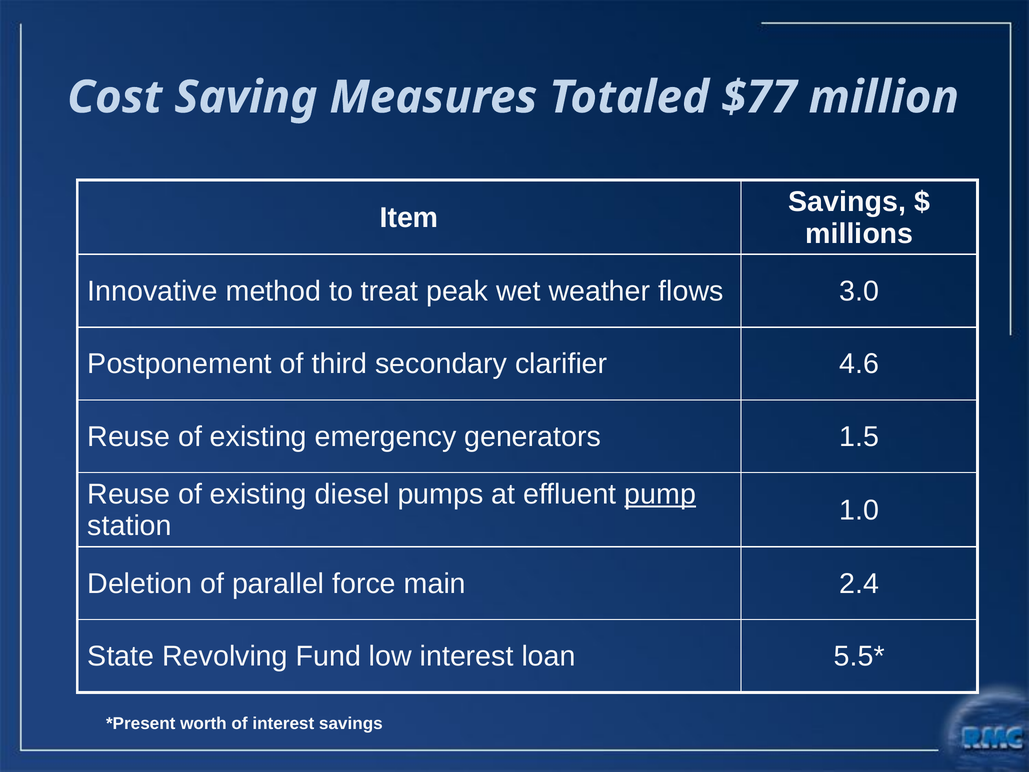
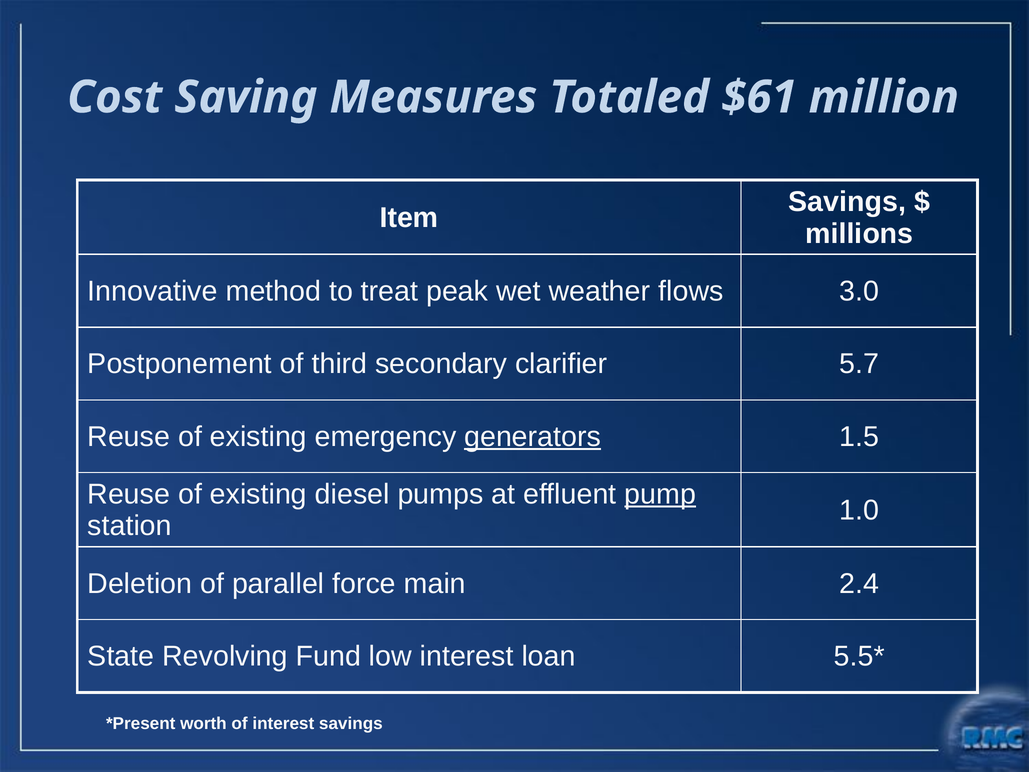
$77: $77 -> $61 (759, 97)
4.6: 4.6 -> 5.7 (859, 364)
generators underline: none -> present (533, 437)
